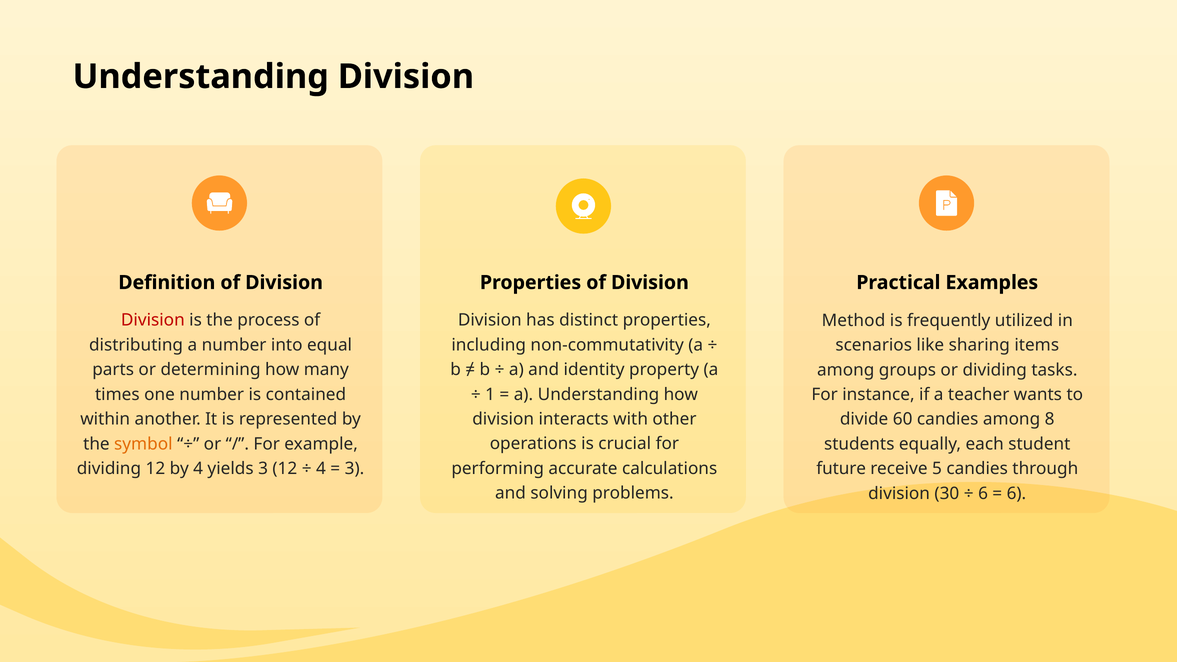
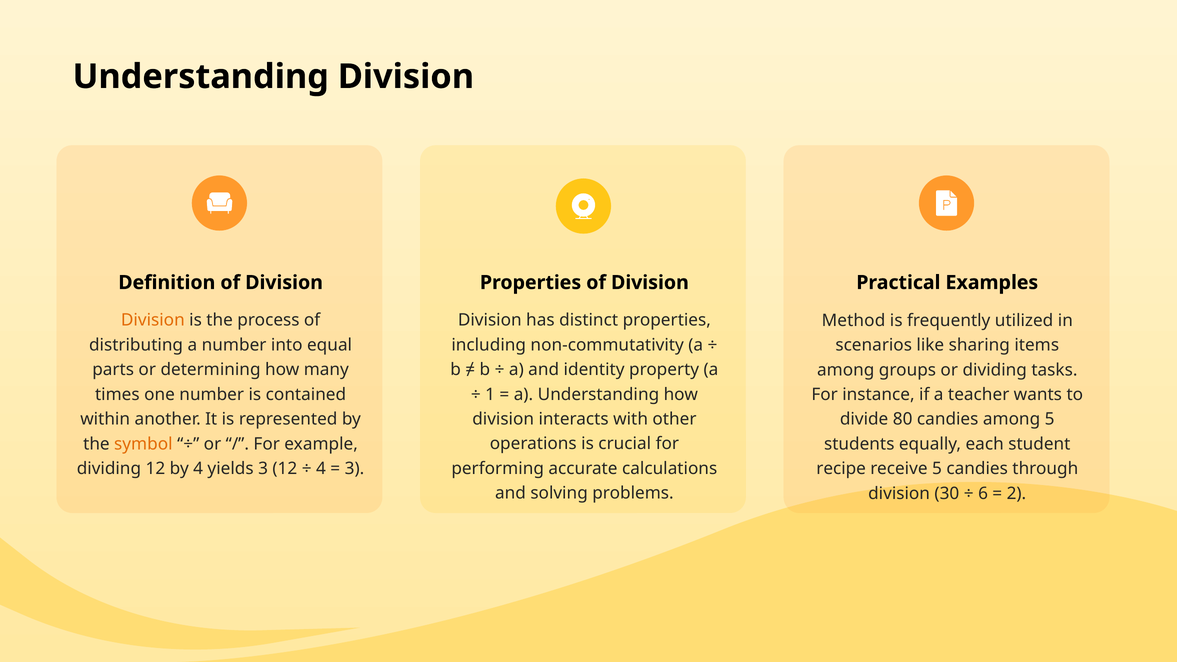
Division colour: red -> orange (153, 320)
60: 60 -> 80 (903, 419)
among 8: 8 -> 5 (1050, 419)
future: future -> recipe (841, 469)
6: 6 -> 2 (1016, 493)
